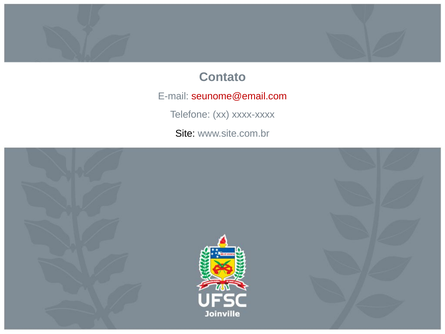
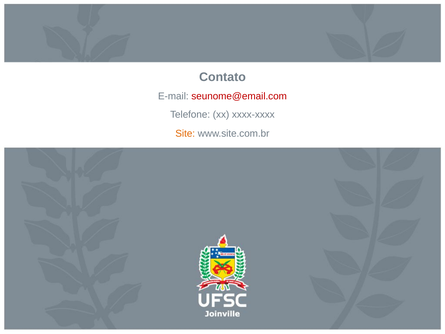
Site colour: black -> orange (185, 133)
